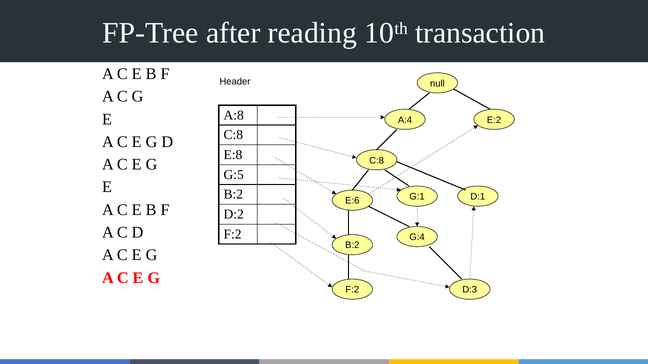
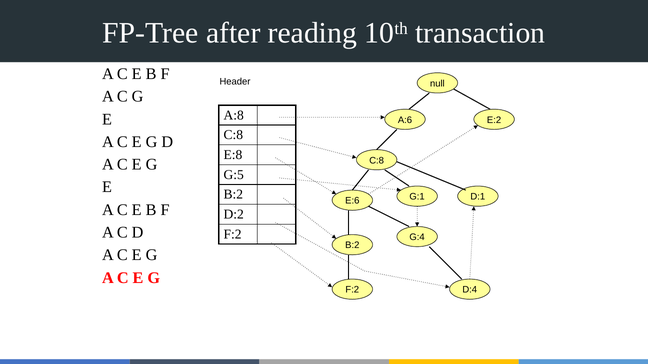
A:4: A:4 -> A:6 (405, 120)
D:3: D:3 -> D:4 (470, 290)
